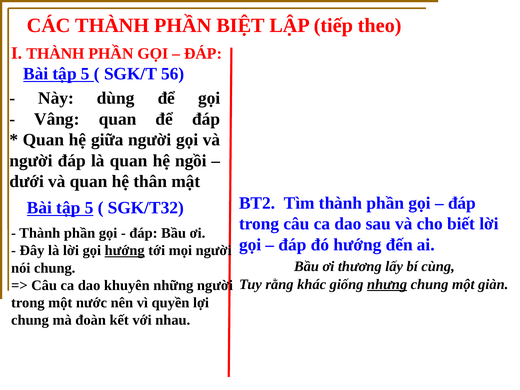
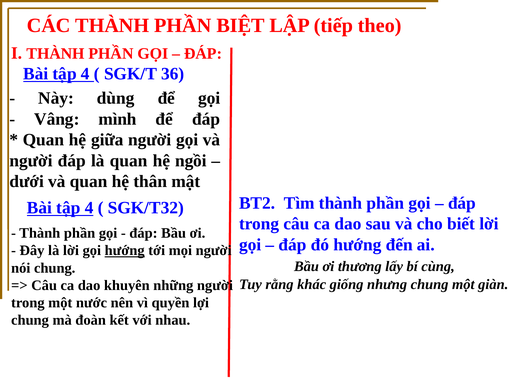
5: 5 -> 4 (85, 74)
56: 56 -> 36 (173, 74)
Vâng quan: quan -> mình (118, 119)
5: 5 -> 4 (89, 208)
nhưng underline: present -> none (387, 284)
